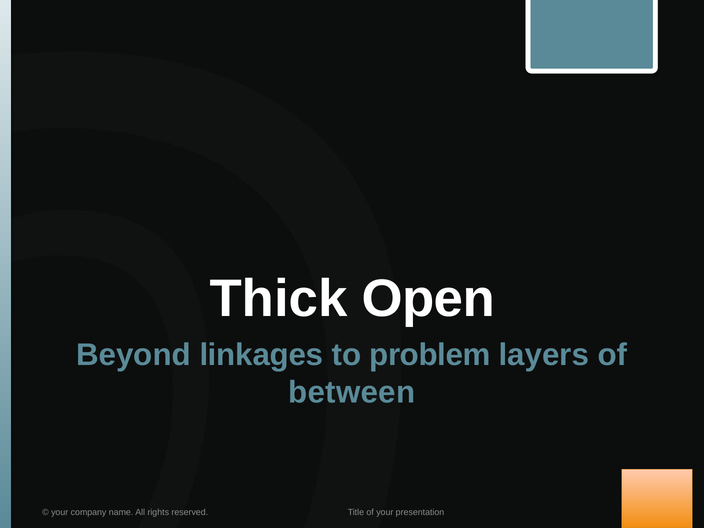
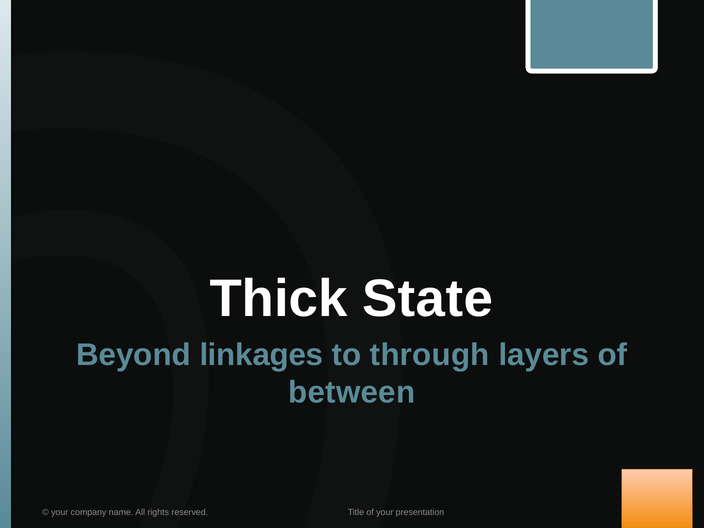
Open: Open -> State (428, 299)
problem: problem -> through (430, 355)
